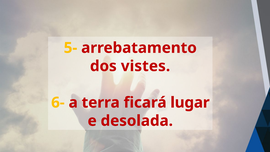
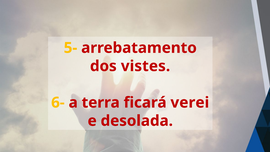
lugar: lugar -> verei (190, 102)
